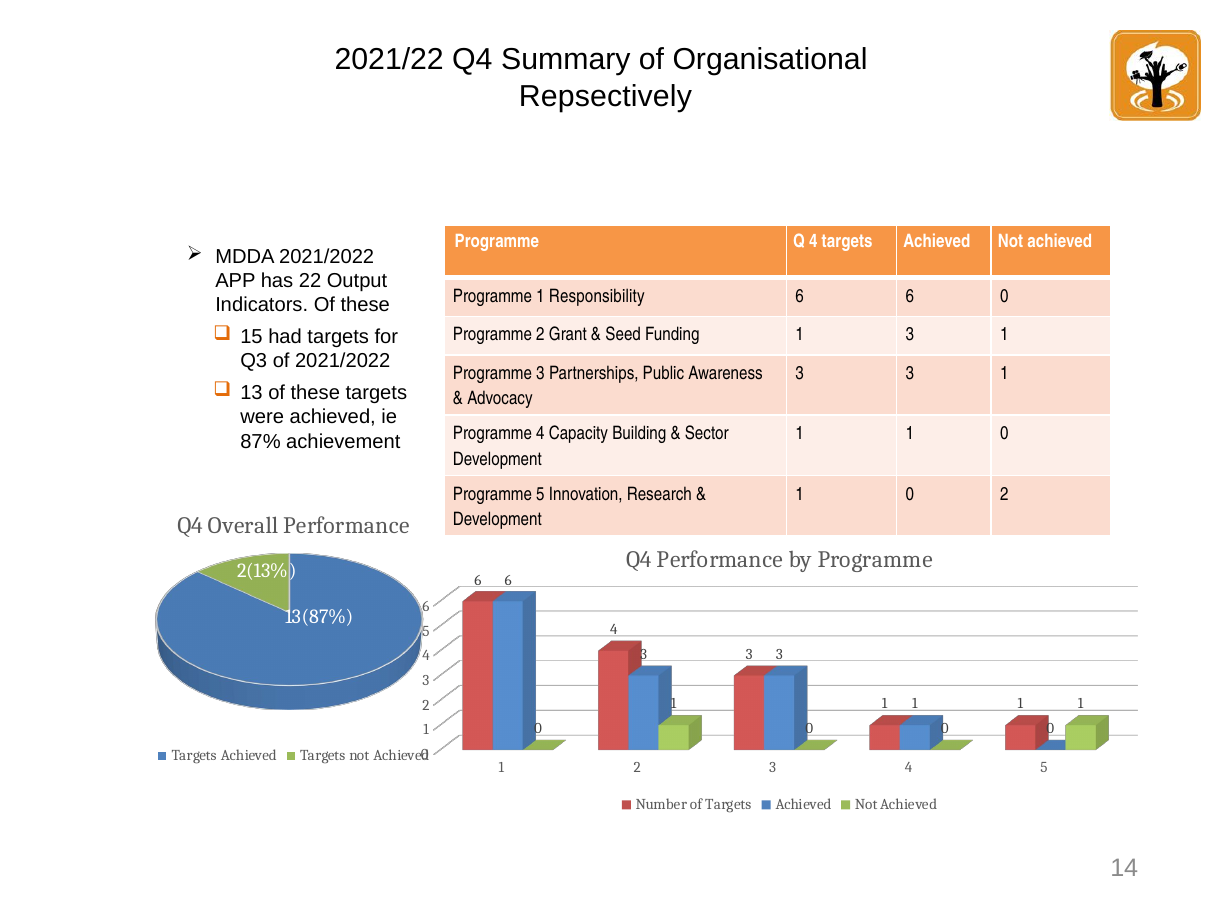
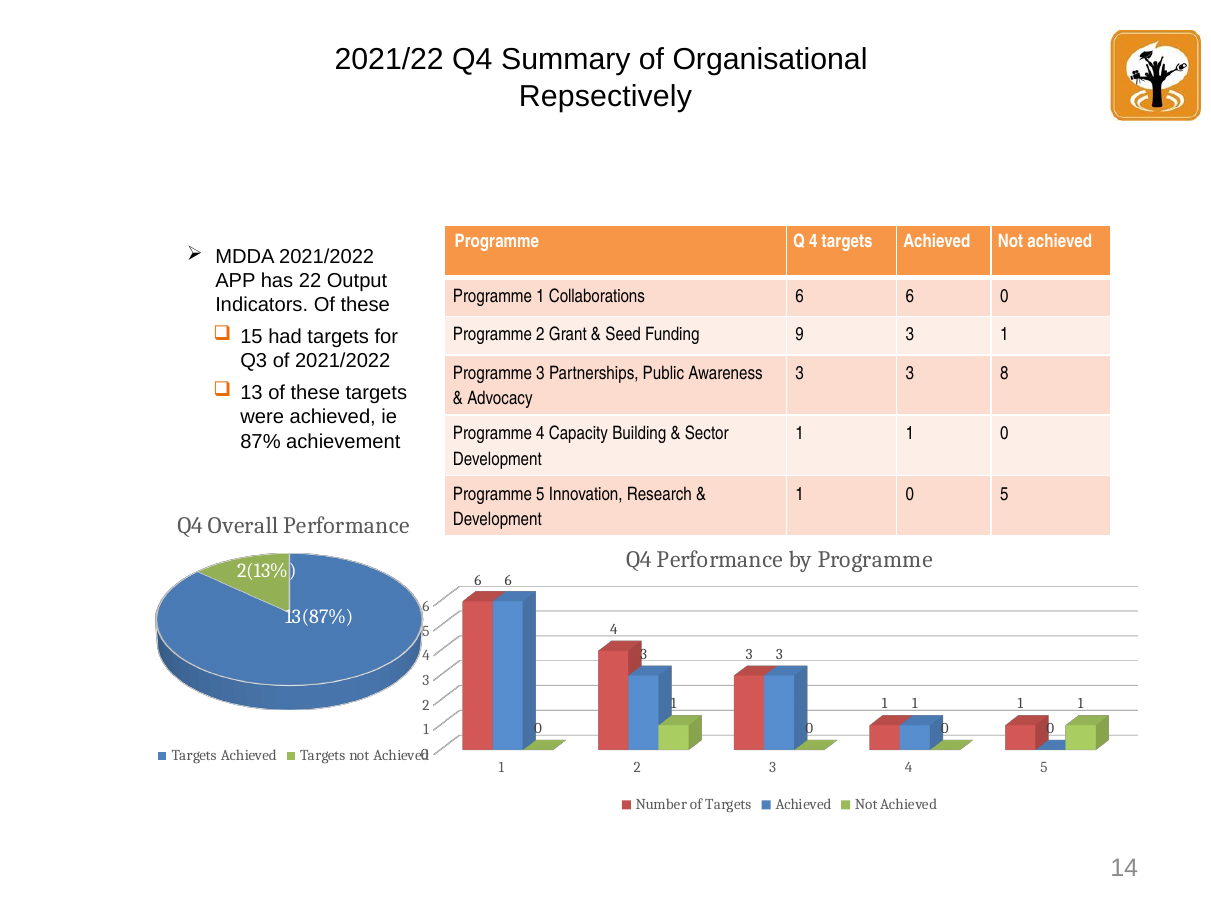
Responsibility: Responsibility -> Collaborations (597, 296)
Funding 1: 1 -> 9 (800, 335)
1: 1 -> 8 (1004, 373)
0 2: 2 -> 5 (1004, 494)
